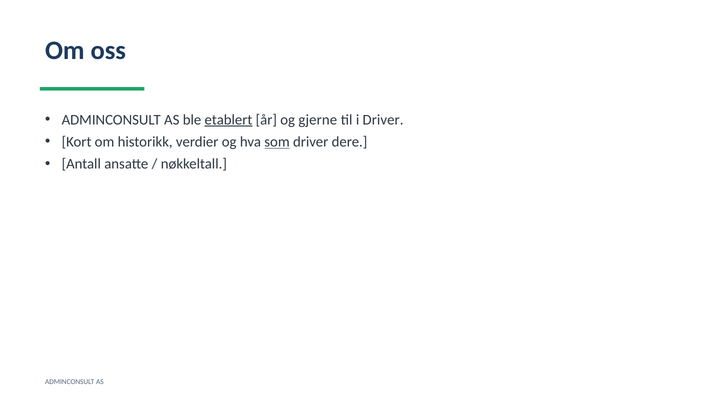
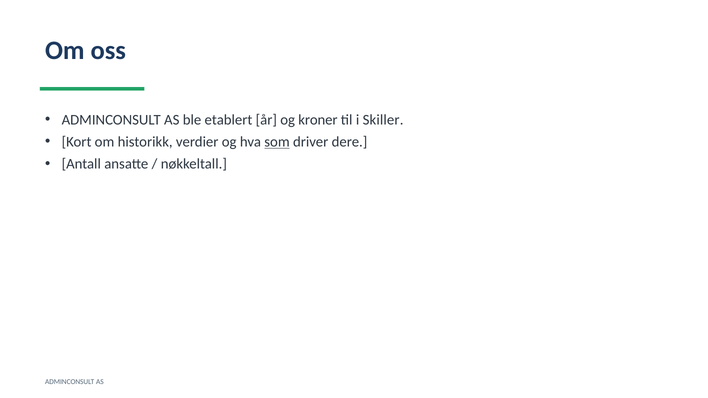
etablert underline: present -> none (228, 120)
gjerne: gjerne -> kroner (318, 120)
i Driver: Driver -> Skiller (383, 120)
